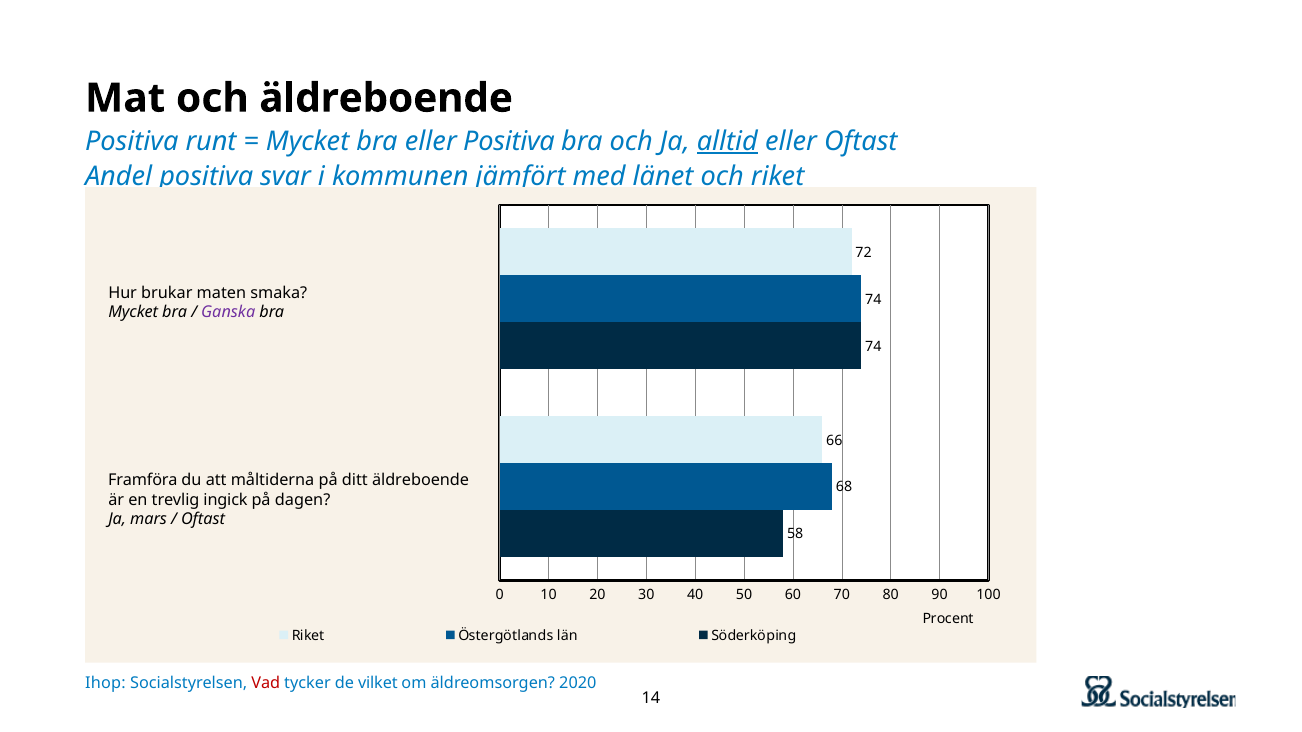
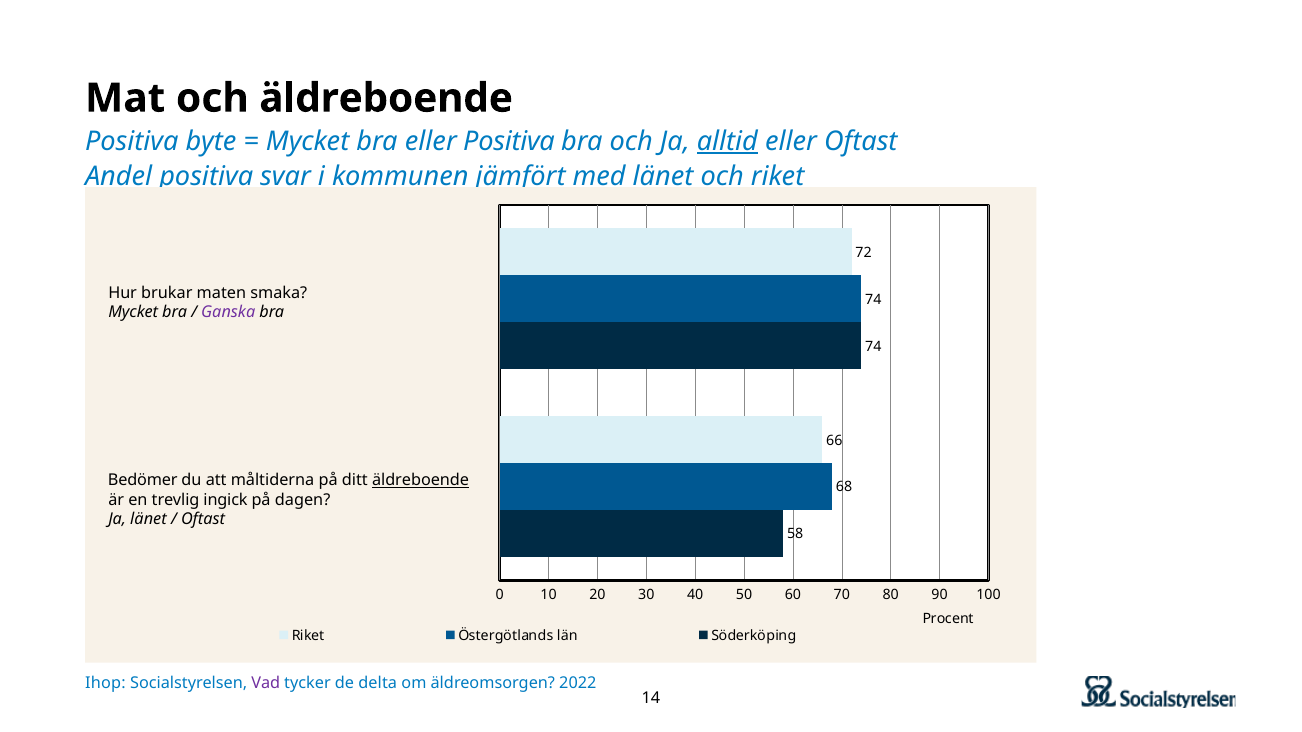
runt: runt -> byte (211, 141)
Framföra: Framföra -> Bedömer (143, 481)
äldreboende underline: none -> present (421, 481)
Ja mars: mars -> länet (149, 520)
Vad colour: red -> purple (266, 683)
vilket: vilket -> delta (378, 683)
2020: 2020 -> 2022 (578, 683)
